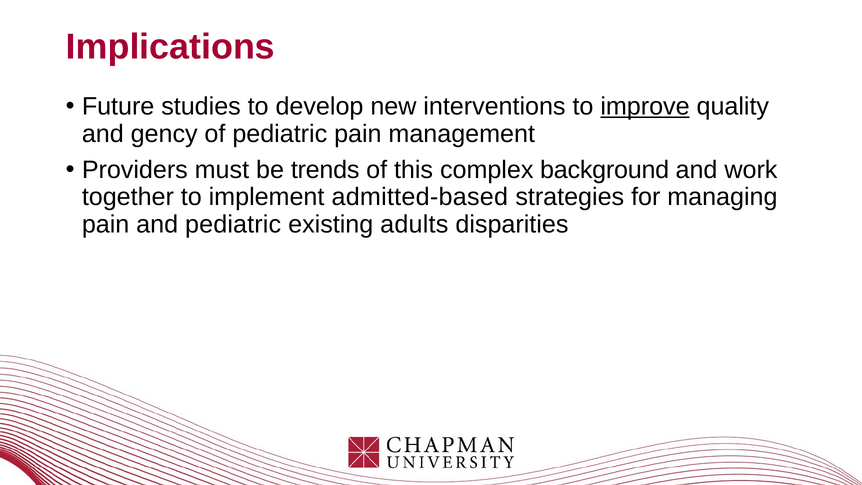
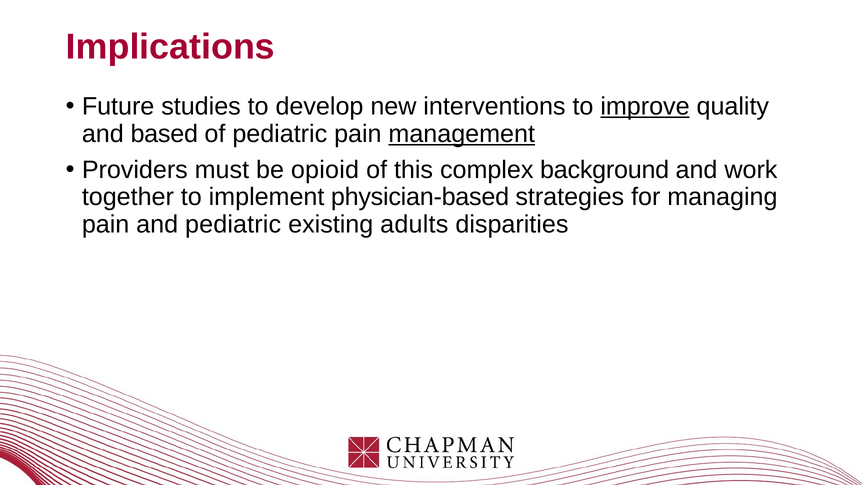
gency: gency -> based (164, 134)
management underline: none -> present (462, 134)
trends: trends -> opioid (325, 170)
admitted-based: admitted-based -> physician-based (420, 197)
